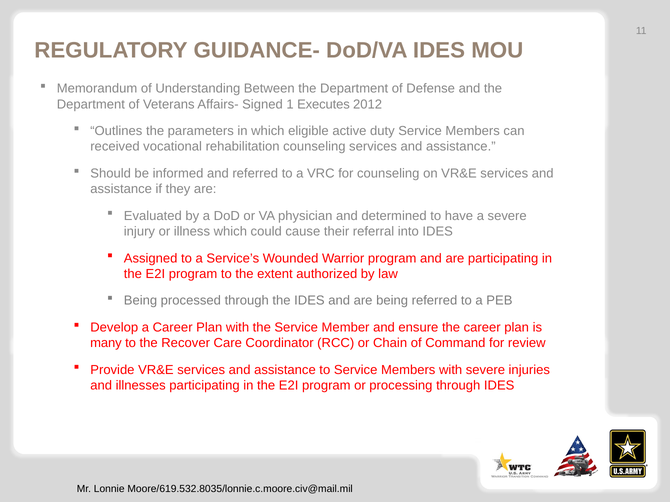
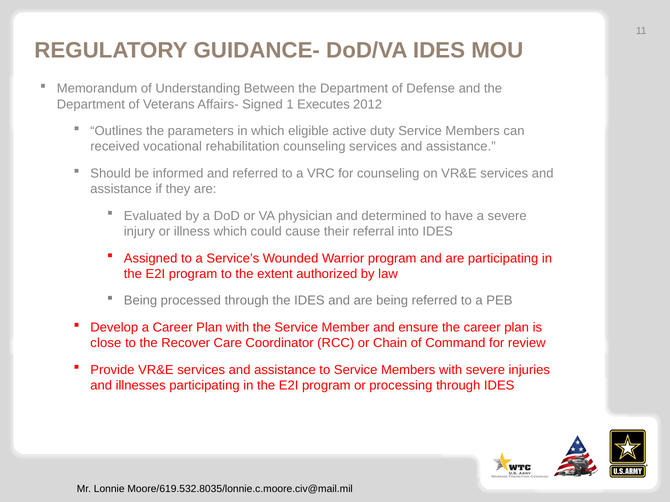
many: many -> close (106, 343)
